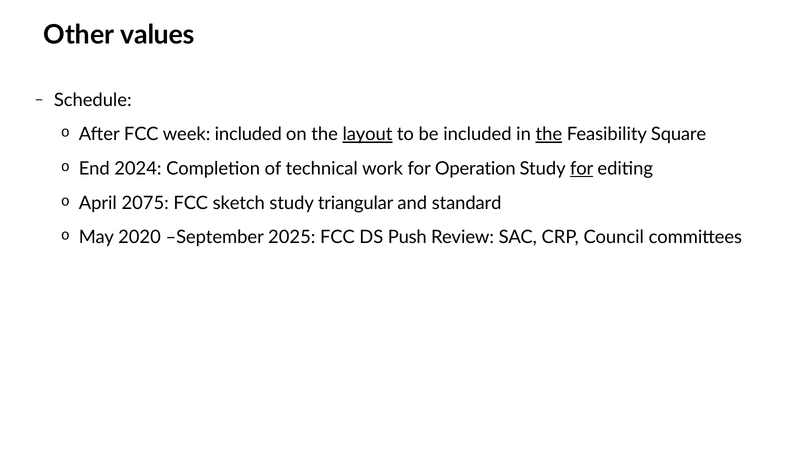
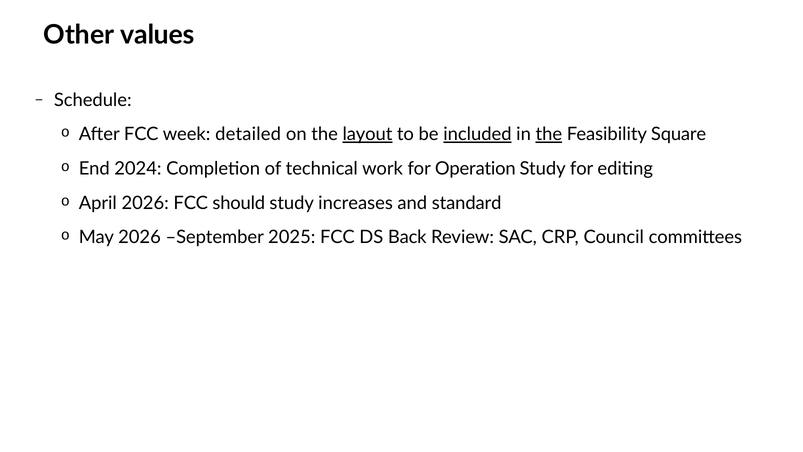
week included: included -> detailed (248, 134)
included underline: none -> present (477, 134)
for underline: present -> none (582, 169)
April 2075: 2075 -> 2026 (145, 203)
sketch: sketch -> should (239, 203)
triangular: triangular -> increases (356, 203)
May 2020: 2020 -> 2026 (139, 237)
Push: Push -> Back (407, 237)
